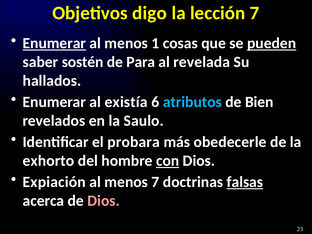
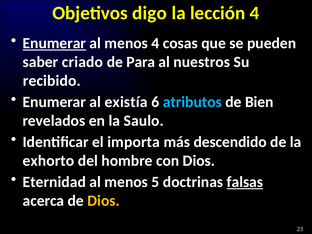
lección 7: 7 -> 4 (255, 13)
menos 1: 1 -> 4 (155, 43)
pueden underline: present -> none (272, 43)
sostén: sostén -> criado (82, 62)
revelada: revelada -> nuestros (202, 62)
hallados: hallados -> recibido (52, 81)
probara: probara -> importa (134, 142)
obedecerle: obedecerle -> descendido (230, 142)
con underline: present -> none (168, 161)
Expiación: Expiación -> Eternidad (54, 182)
menos 7: 7 -> 5 (155, 182)
Dios colour: pink -> yellow (104, 201)
